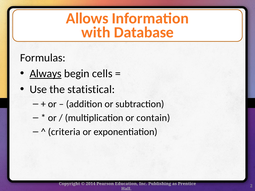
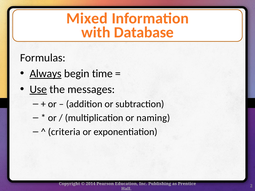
Allows: Allows -> Mixed (87, 18)
cells: cells -> time (102, 74)
Use underline: none -> present (38, 89)
statistical: statistical -> messages (91, 89)
contain: contain -> naming (153, 118)
